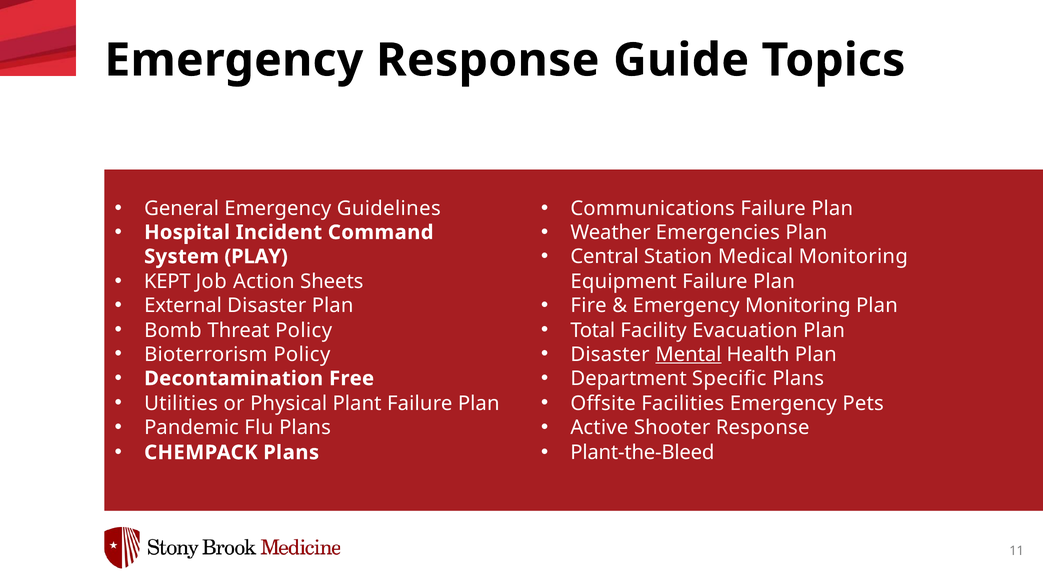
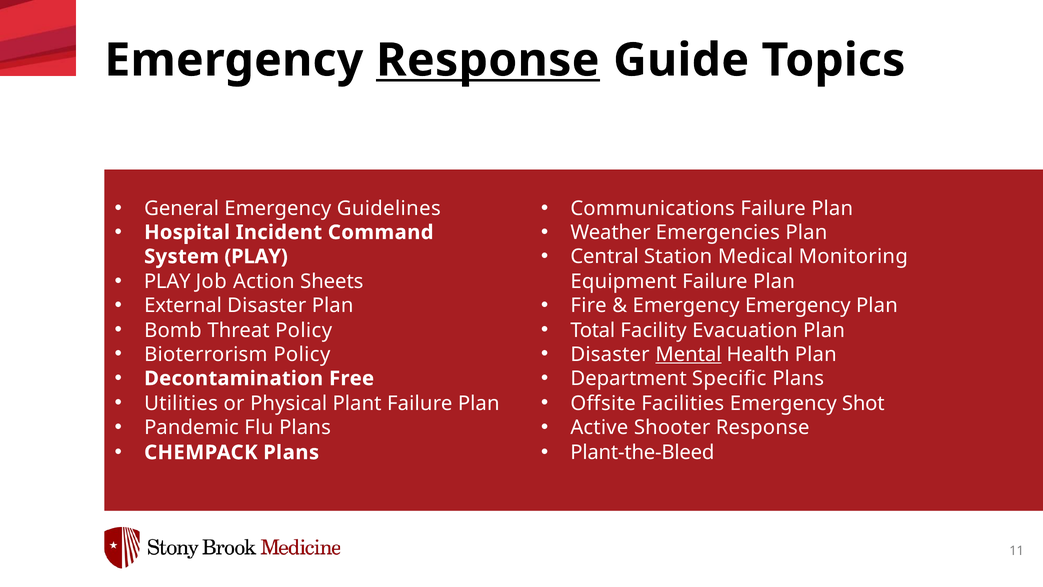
Response underline: none -> present (488, 60)
KEPT: KEPT -> PLAY (167, 281)
Emergency Monitoring: Monitoring -> Emergency (798, 305)
Pets: Pets -> Shot (863, 403)
